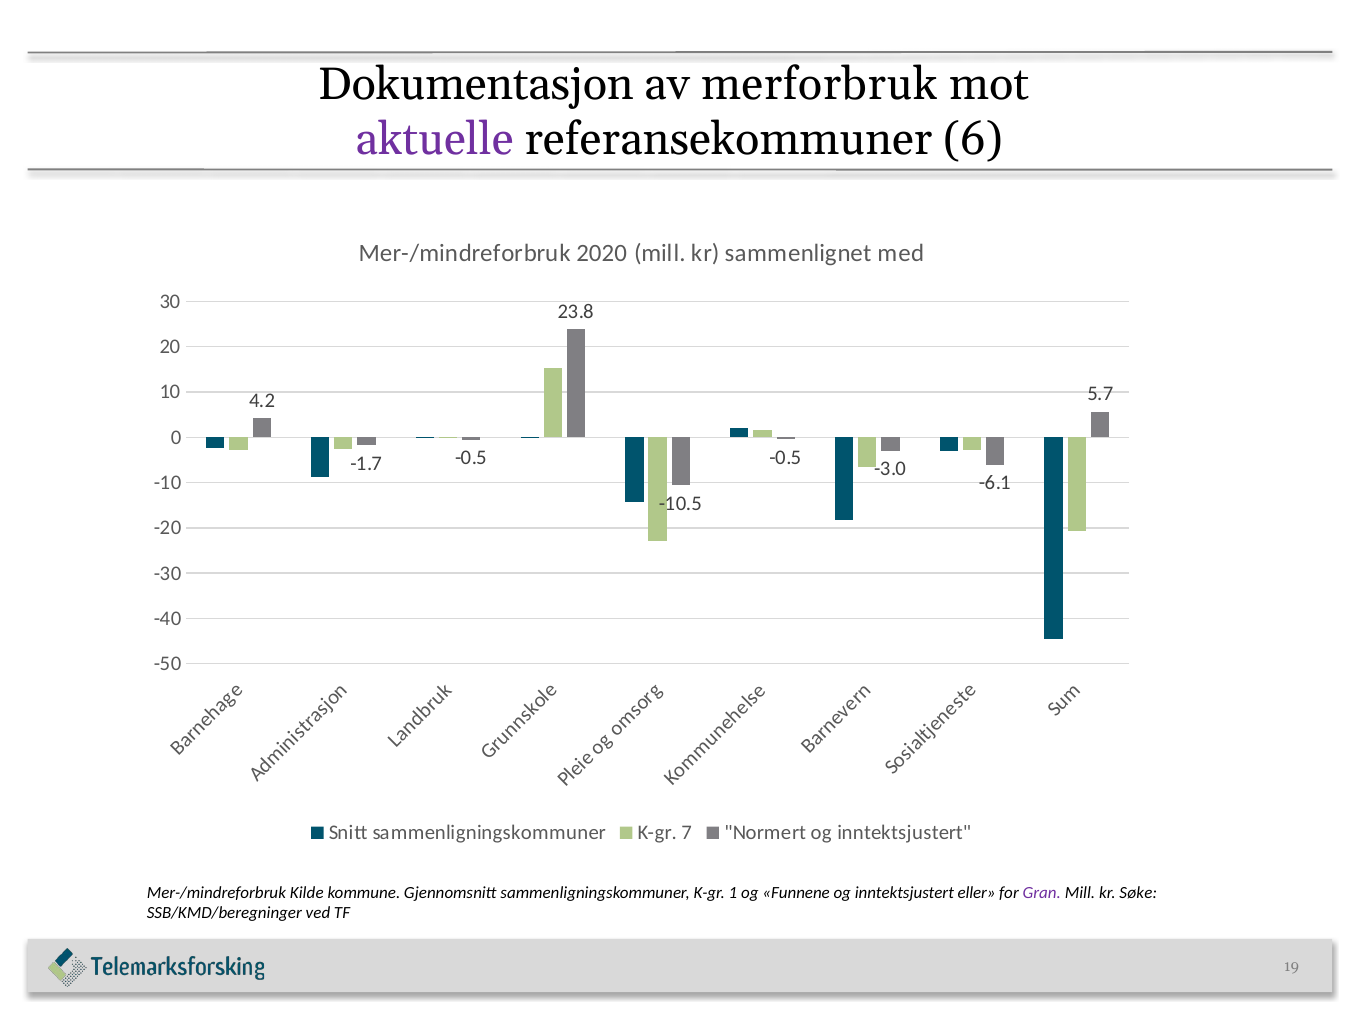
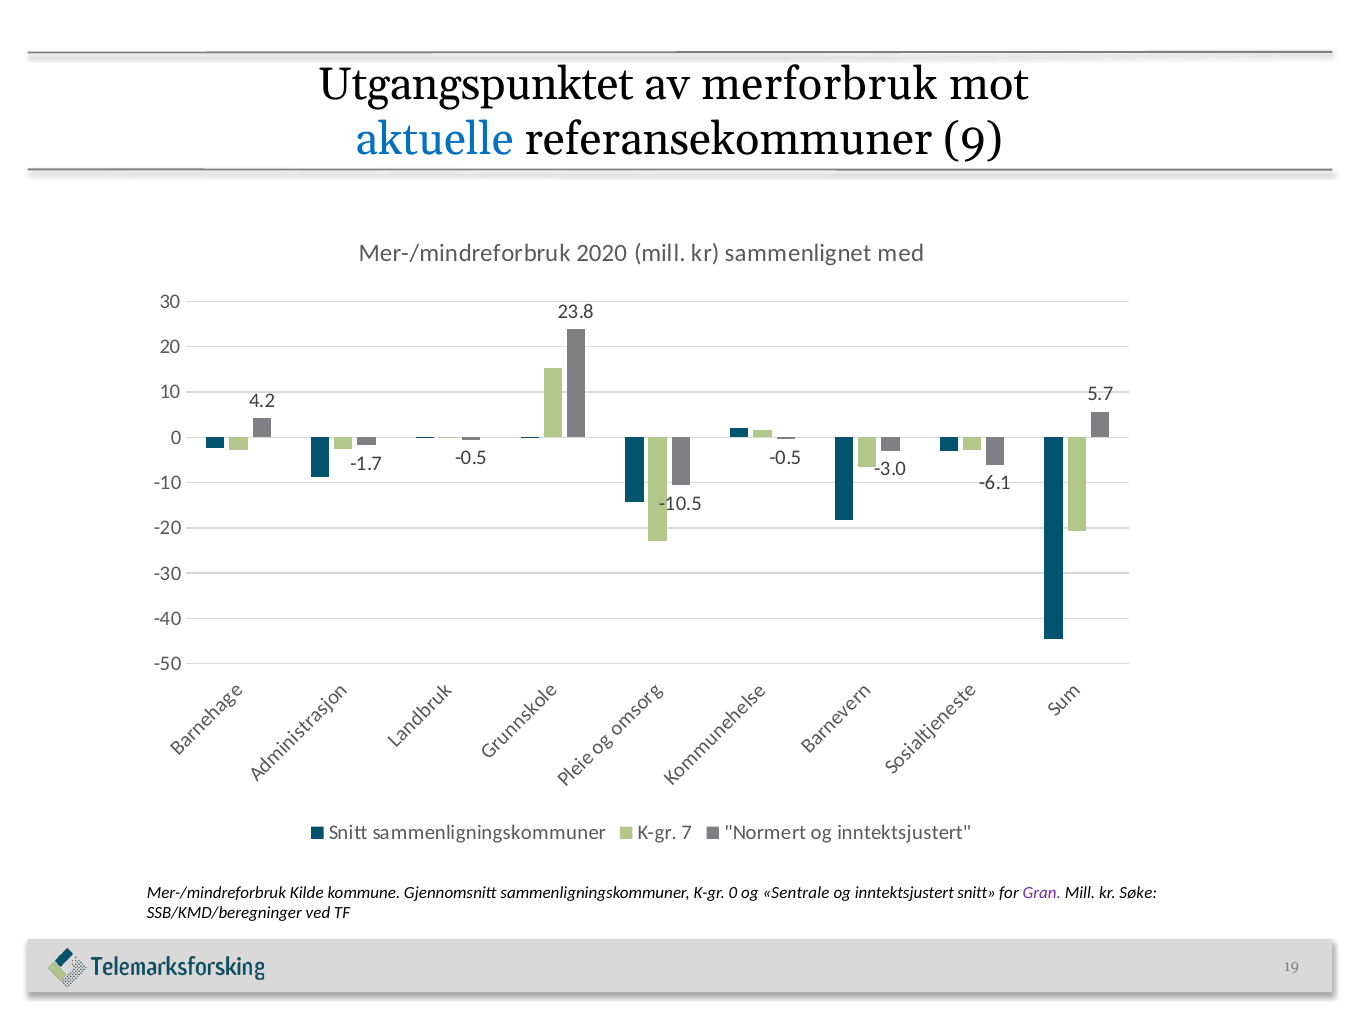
Dokumentasjon: Dokumentasjon -> Utgangspunktet (476, 85)
aktuelle colour: purple -> blue (435, 139)
6: 6 -> 9 (973, 139)
K-gr 1: 1 -> 0 (733, 893)
Funnene: Funnene -> Sentrale (796, 893)
inntektsjustert eller: eller -> snitt (977, 893)
